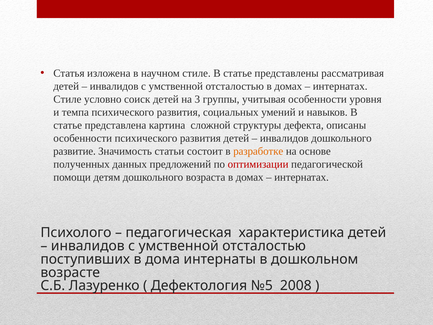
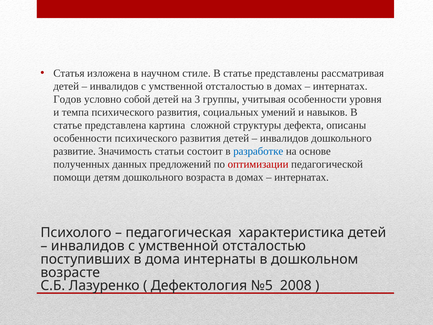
Стиле: Стиле -> Годов (67, 99)
соиск: соиск -> собой (137, 99)
разработке colour: orange -> blue (258, 151)
